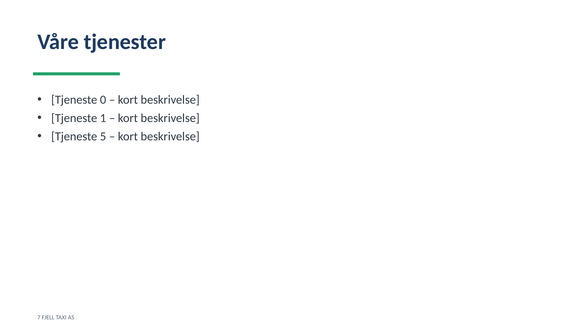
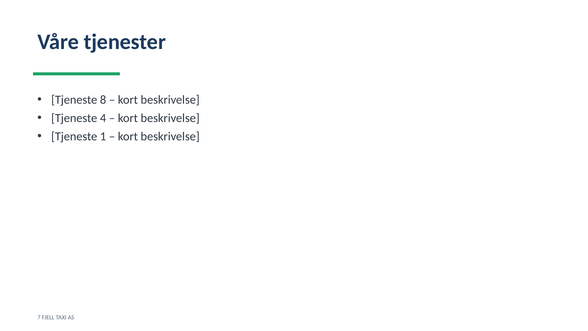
0: 0 -> 8 (103, 100)
1: 1 -> 4 (103, 118)
5: 5 -> 1 (103, 136)
